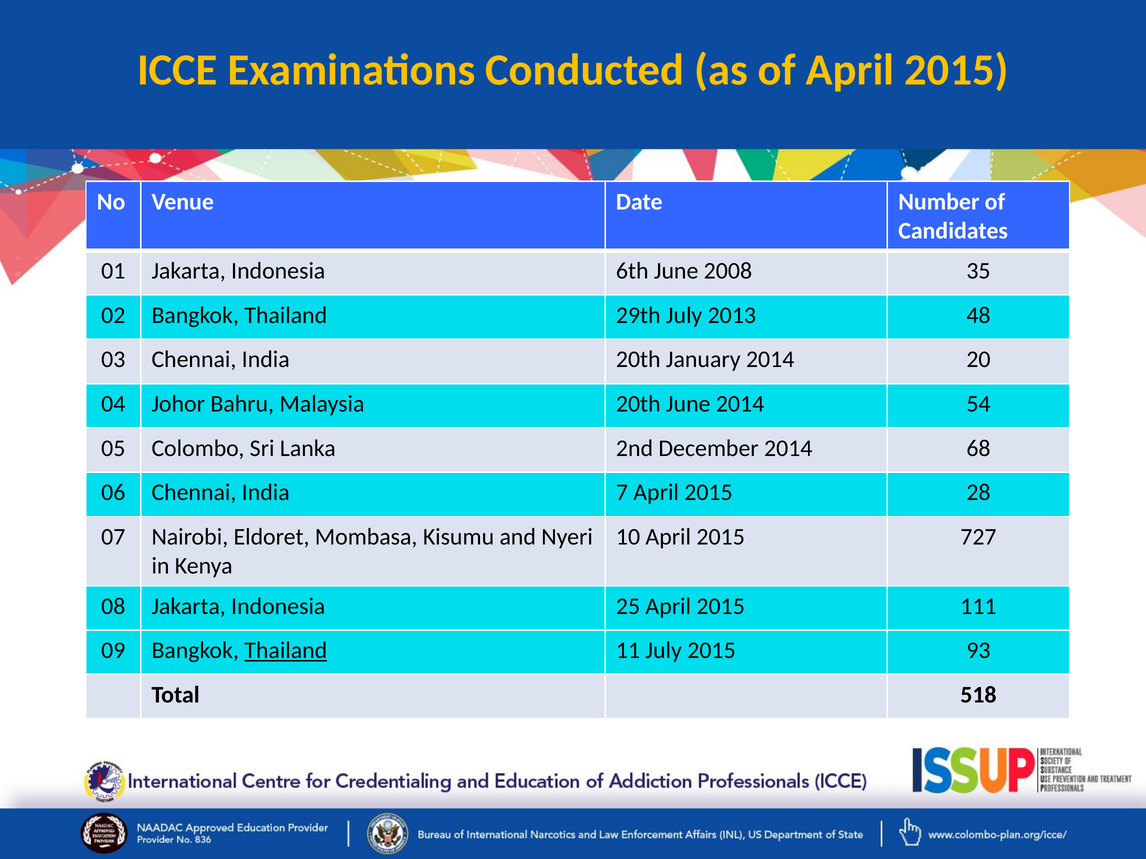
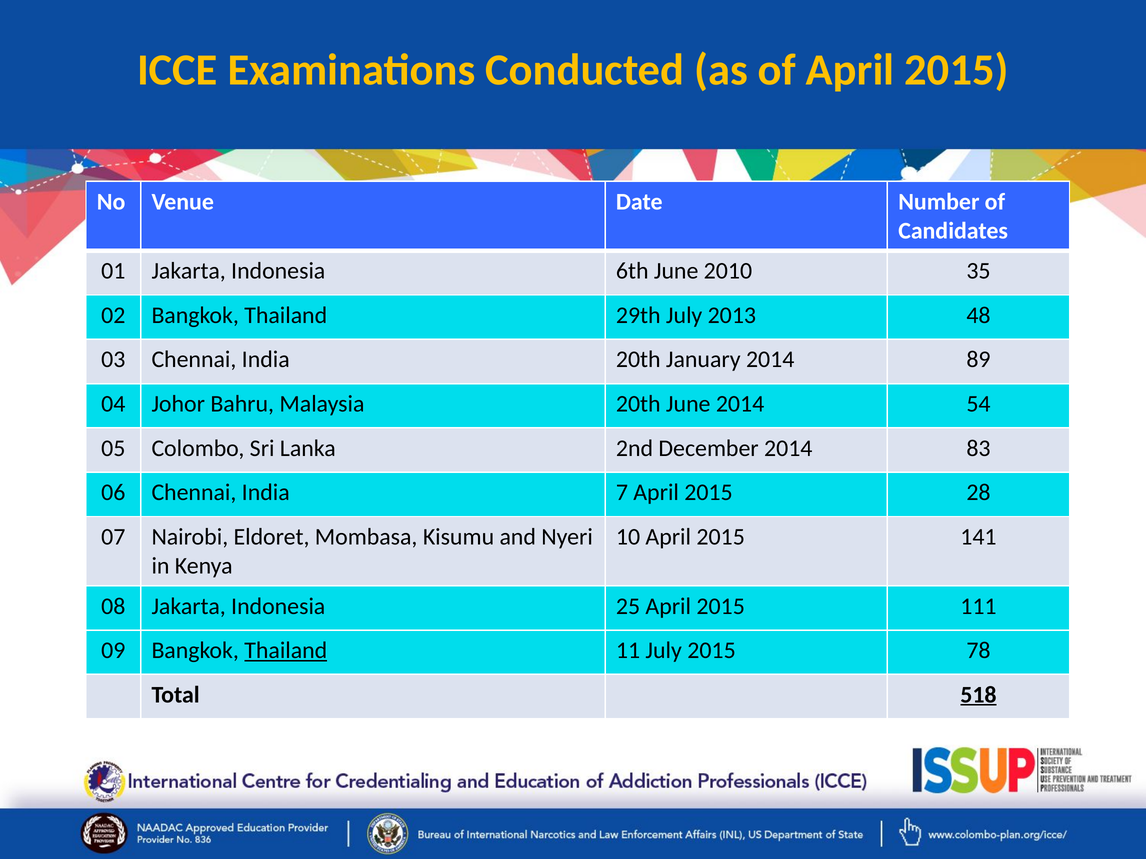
2008: 2008 -> 2010 (728, 271)
20: 20 -> 89 (979, 360)
68: 68 -> 83 (979, 448)
727: 727 -> 141 (978, 537)
93: 93 -> 78 (979, 651)
518 underline: none -> present (978, 695)
